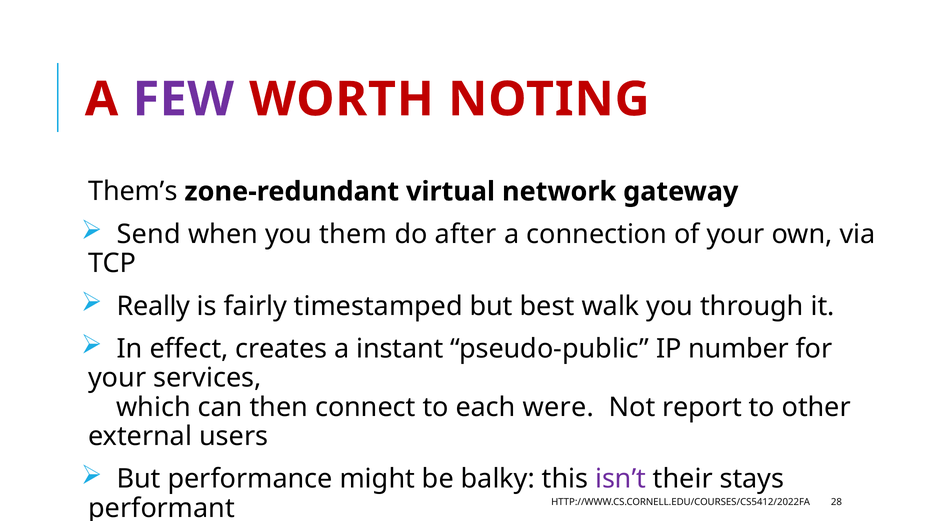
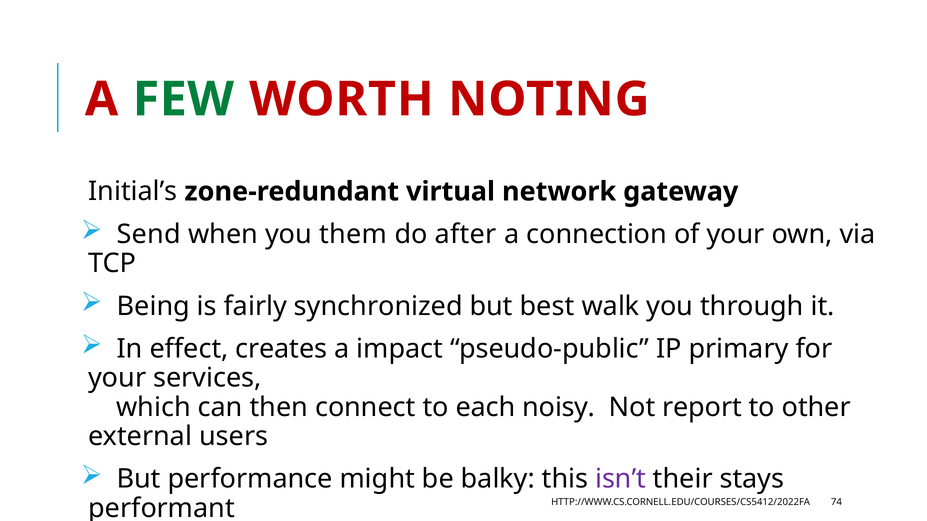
FEW colour: purple -> green (183, 99)
Them’s: Them’s -> Initial’s (133, 192)
Really: Really -> Being (153, 306)
timestamped: timestamped -> synchronized (378, 306)
instant: instant -> impact (400, 349)
number: number -> primary (739, 349)
were: were -> noisy (559, 408)
28: 28 -> 74 (836, 502)
